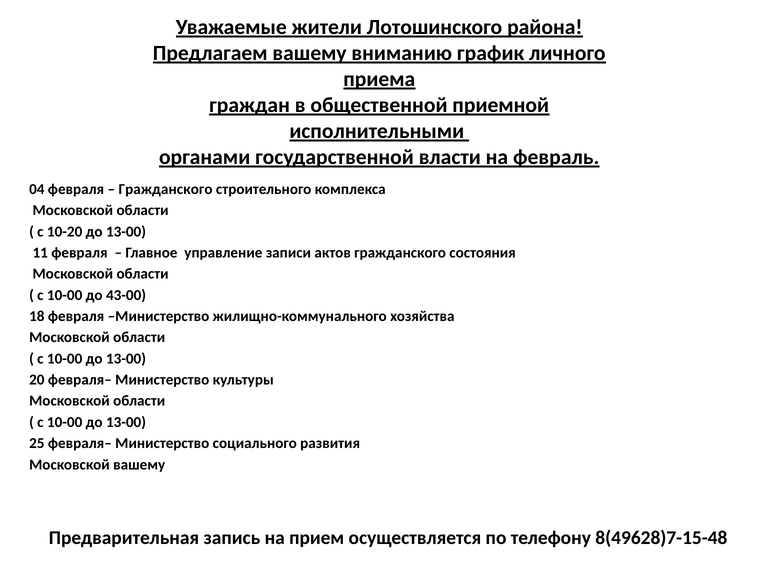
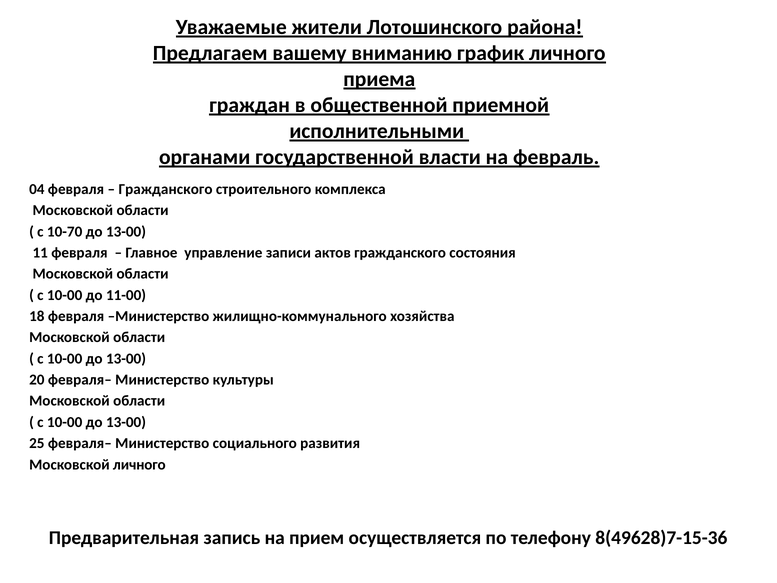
10-20: 10-20 -> 10-70 (65, 231)
43-00: 43-00 -> 11-00 (126, 295)
Московской вашему: вашему -> личного (139, 464)
8(49628)7-15-48: 8(49628)7-15-48 -> 8(49628)7-15-36 (661, 538)
